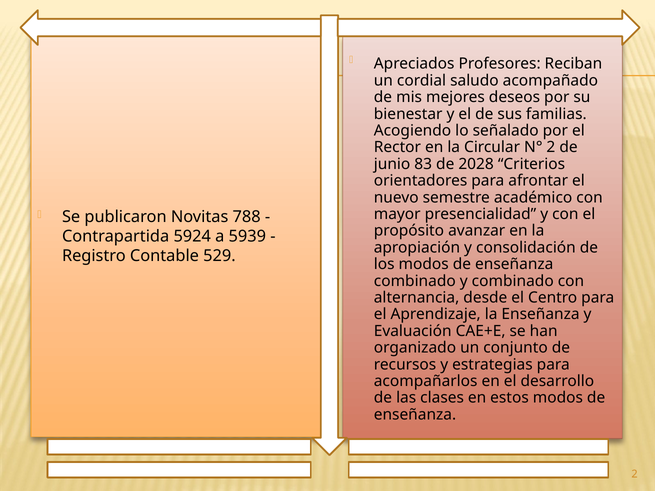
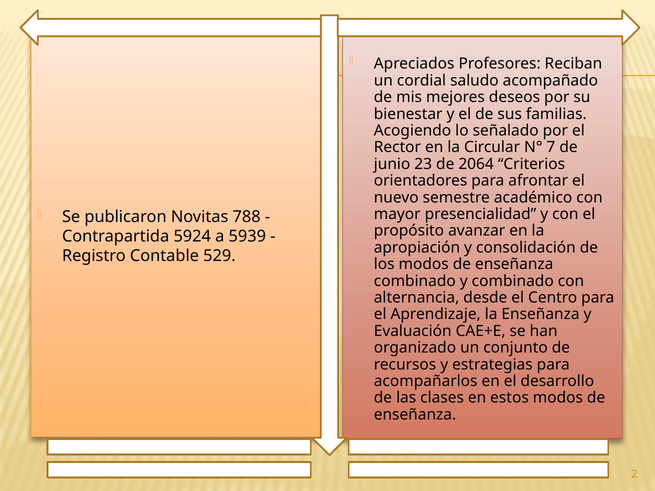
N° 2: 2 -> 7 (551, 147)
83: 83 -> 23 (423, 164)
2028: 2028 -> 2064 (476, 164)
